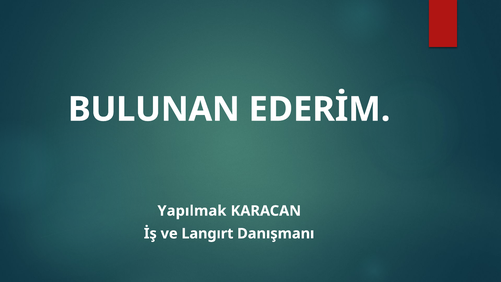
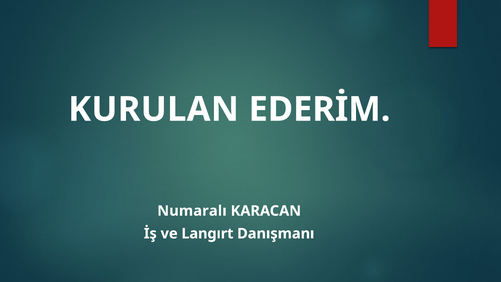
BULUNAN: BULUNAN -> KURULAN (154, 109)
Yapılmak: Yapılmak -> Numaralı (192, 211)
